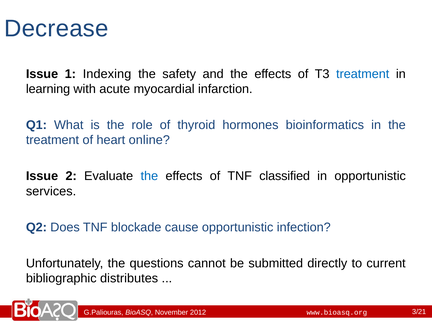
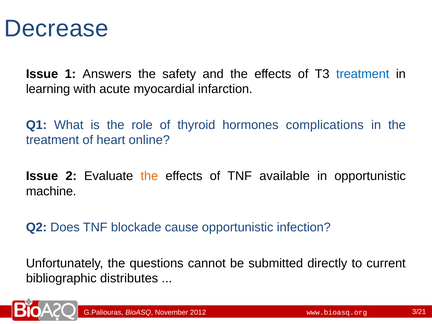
Indexing: Indexing -> Answers (107, 74)
bioinformatics: bioinformatics -> complications (325, 125)
the colour: blue -> orange (149, 176)
classified: classified -> available (285, 176)
services: services -> machine (51, 191)
